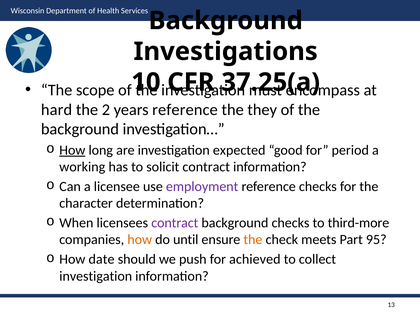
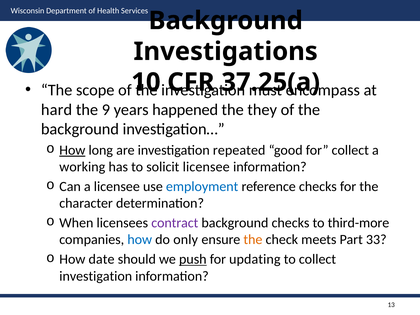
2: 2 -> 9 (106, 110)
years reference: reference -> happened (185, 110)
expected: expected -> repeated (239, 150)
for period: period -> collect (350, 150)
solicit contract: contract -> licensee (206, 167)
employment colour: purple -> blue (202, 187)
how colour: orange -> blue (140, 240)
until: until -> only (186, 240)
95: 95 -> 33 (376, 240)
push underline: none -> present (193, 259)
achieved: achieved -> updating (255, 259)
